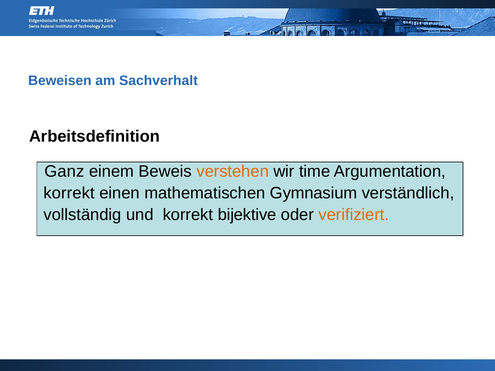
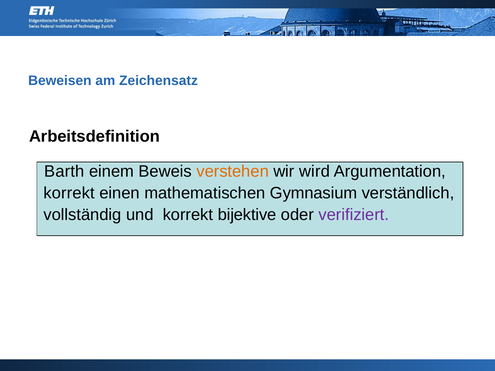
Sachverhalt: Sachverhalt -> Zeichensatz (159, 81)
Ganz: Ganz -> Barth (64, 171)
time: time -> wird (315, 171)
verifiziert colour: orange -> purple (354, 215)
